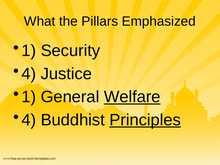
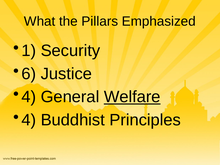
4: 4 -> 6 (29, 74)
1: 1 -> 4 (29, 97)
Principles underline: present -> none (145, 120)
